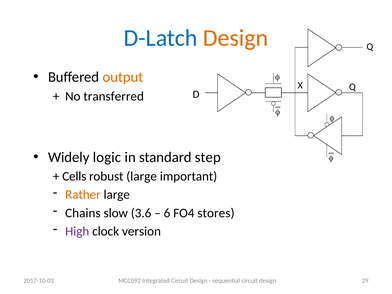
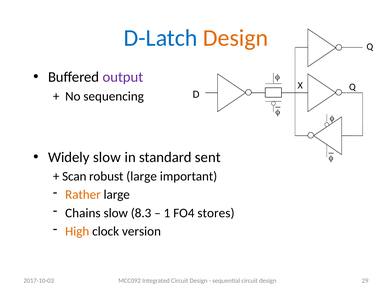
output colour: orange -> purple (123, 77)
transferred: transferred -> sequencing (114, 96)
Widely logic: logic -> slow (107, 157)
step: step -> sent (208, 157)
Cells: Cells -> Scan (74, 176)
3.6: 3.6 -> 8.3 (141, 213)
6: 6 -> 1 (167, 213)
High colour: purple -> orange (77, 231)
